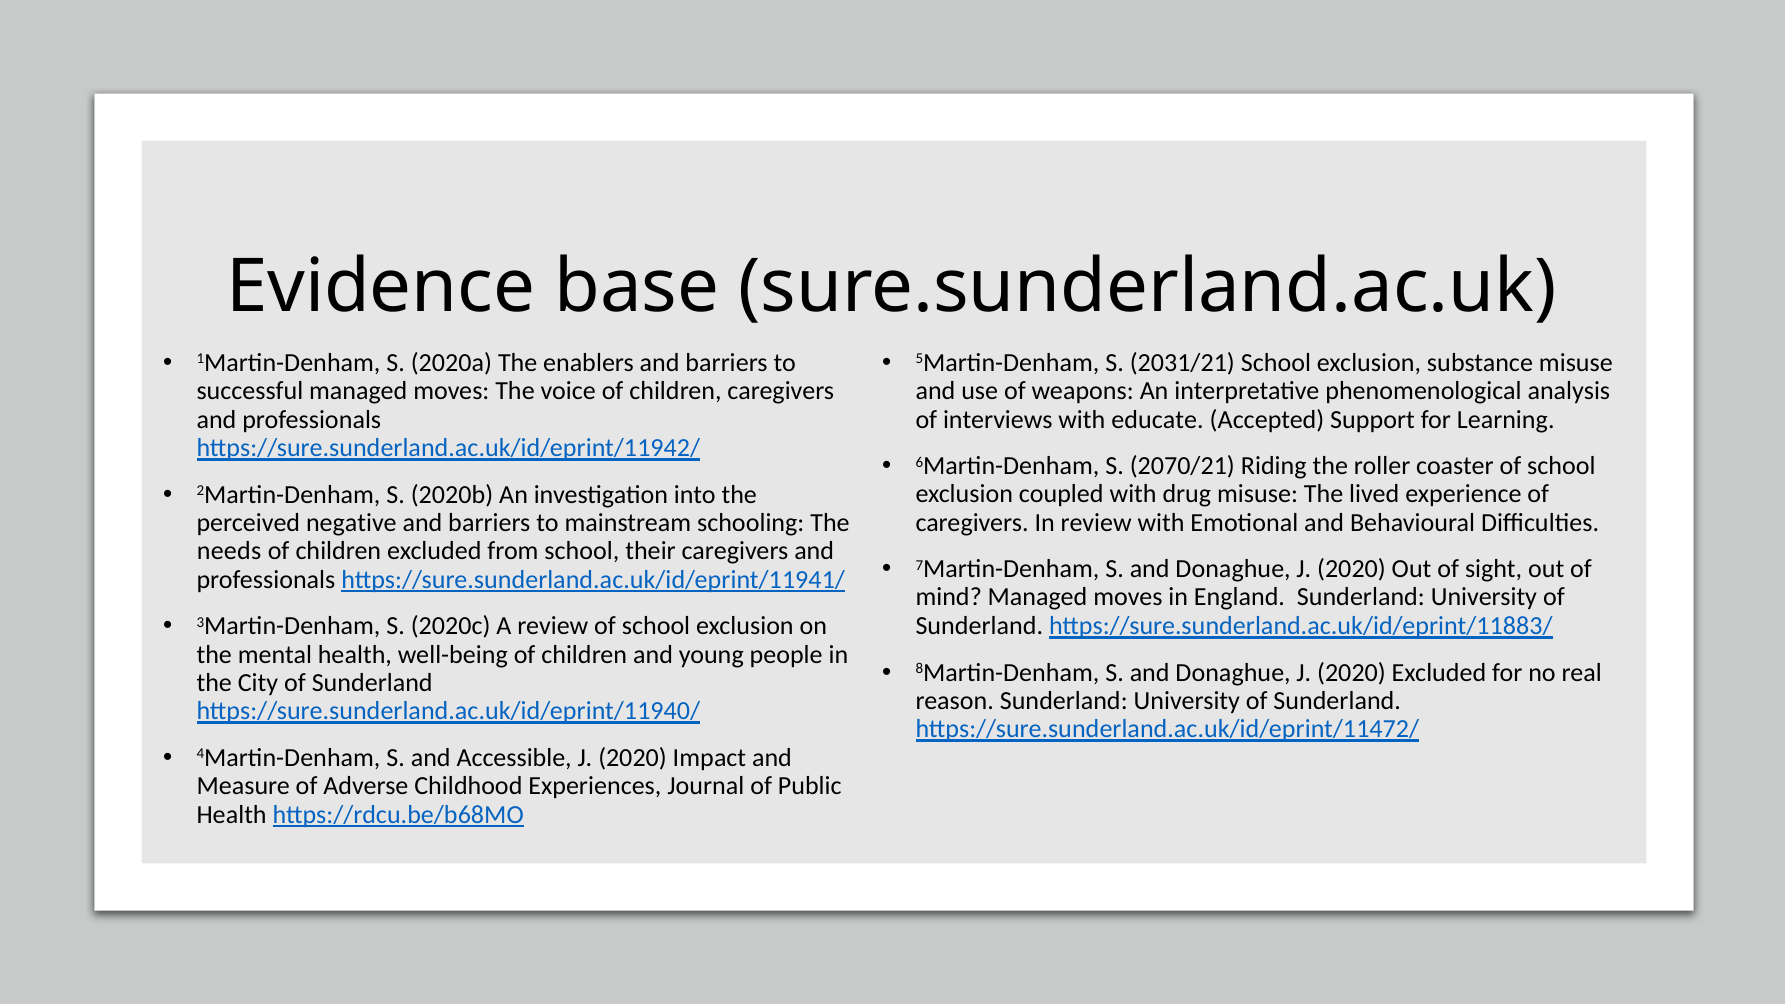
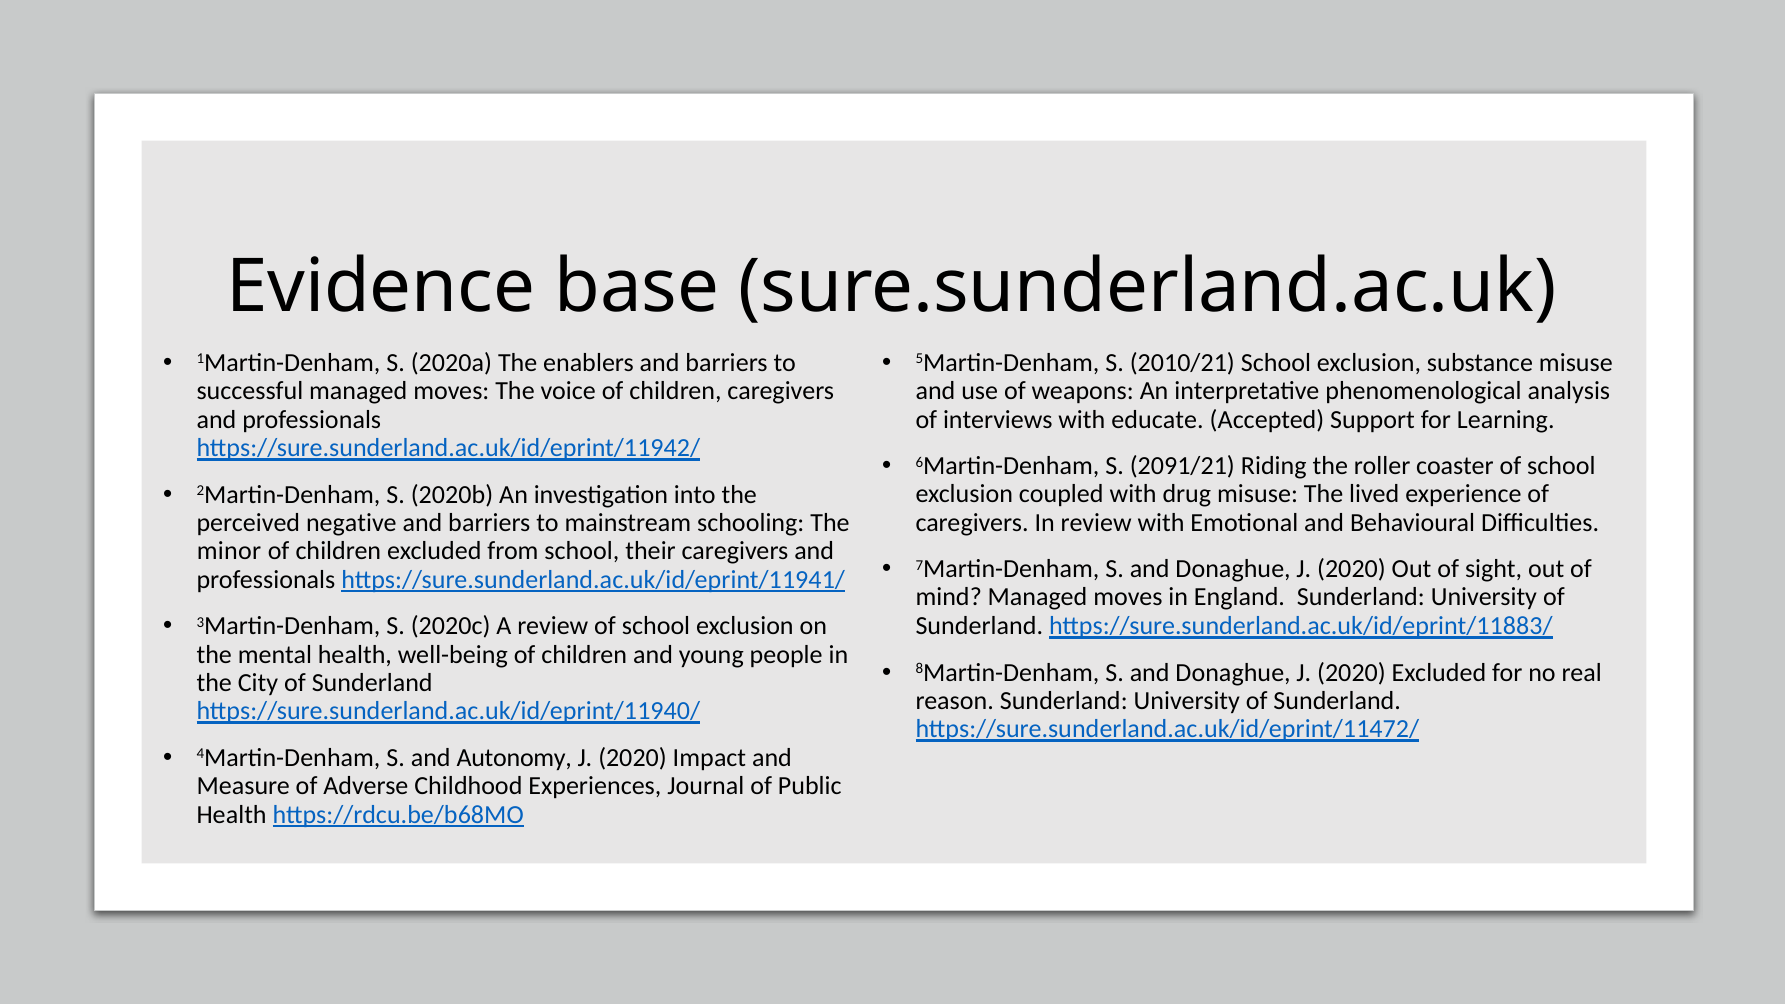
2031/21: 2031/21 -> 2010/21 (1182, 363)
2070/21: 2070/21 -> 2091/21 (1182, 466)
needs: needs -> minor (229, 551)
Accessible: Accessible -> Autonomy (514, 758)
